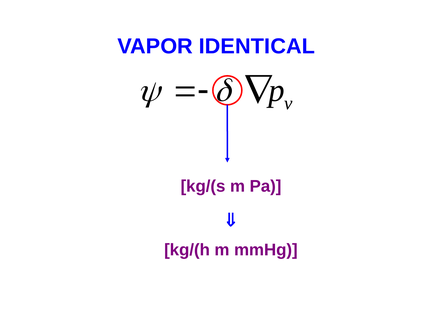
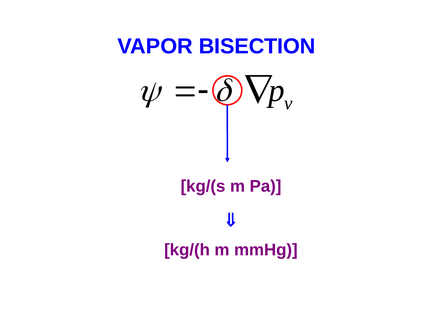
IDENTICAL: IDENTICAL -> BISECTION (257, 46)
